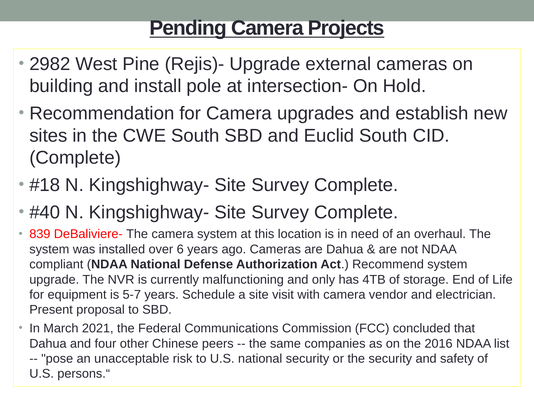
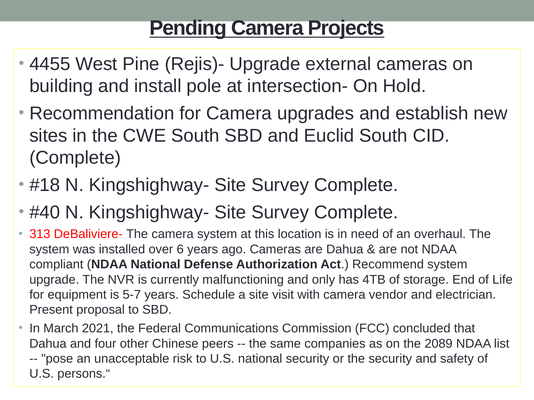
2982: 2982 -> 4455 (50, 64)
839: 839 -> 313 (40, 234)
2016: 2016 -> 2089 (439, 344)
